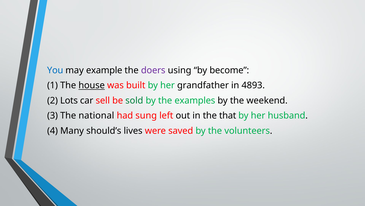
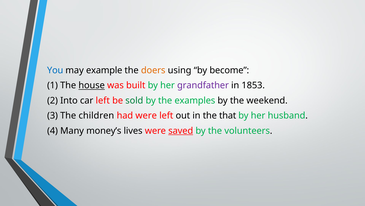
doers colour: purple -> orange (153, 70)
grandfather colour: black -> purple (203, 85)
4893: 4893 -> 1853 (253, 85)
Lots: Lots -> Into (69, 100)
car sell: sell -> left (103, 100)
national: national -> children (96, 115)
had sung: sung -> were (146, 115)
should’s: should’s -> money’s (104, 130)
saved underline: none -> present (181, 130)
